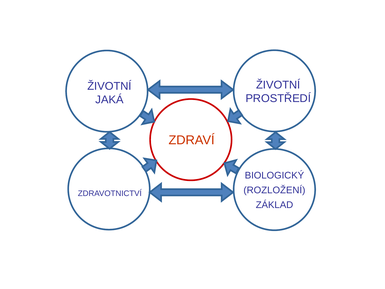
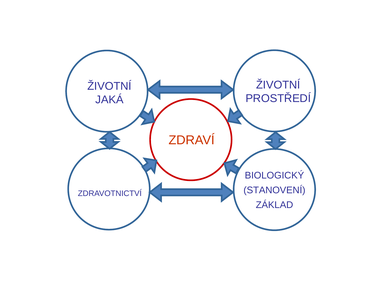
ROZLOŽENÍ: ROZLOŽENÍ -> STANOVENÍ (274, 190)
